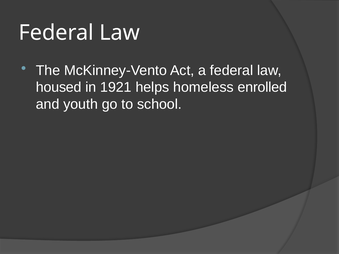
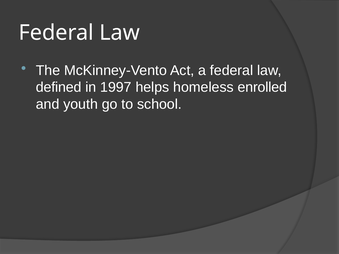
housed: housed -> defined (59, 87)
1921: 1921 -> 1997 (116, 87)
